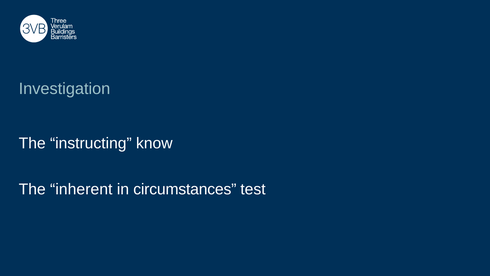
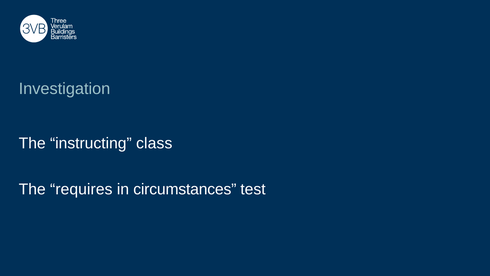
know: know -> class (154, 143)
inherent: inherent -> requires (81, 189)
